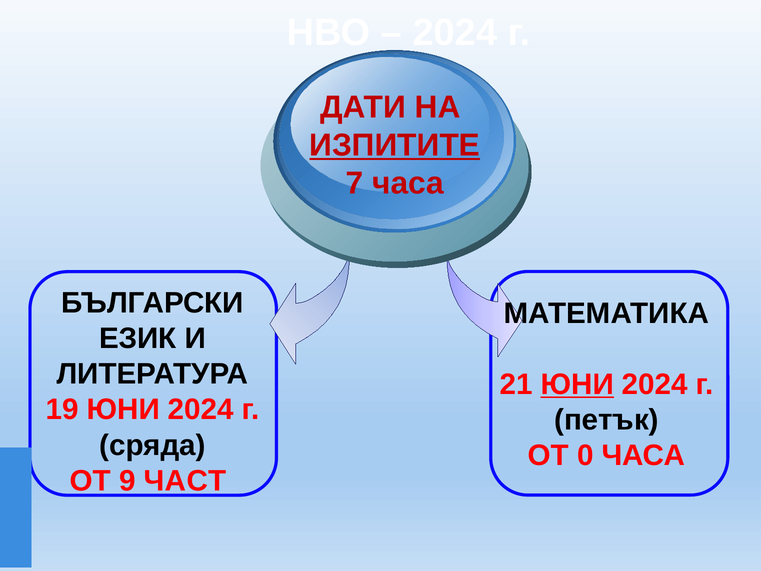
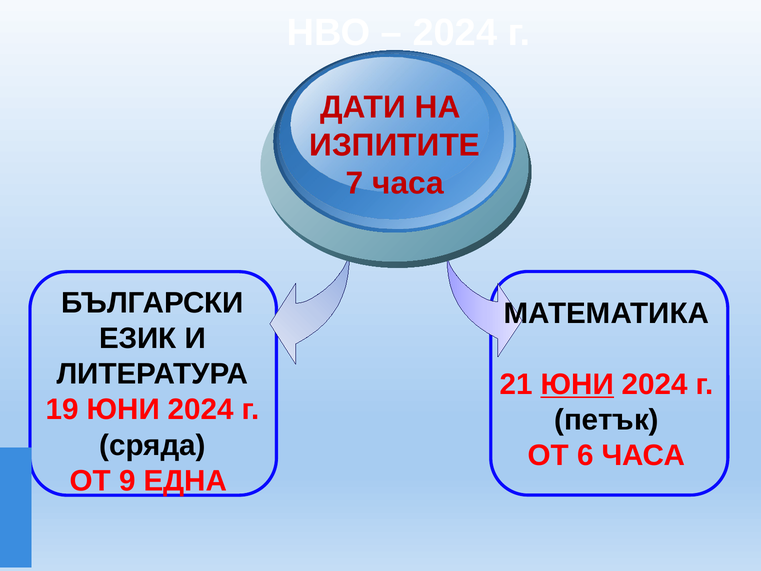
ИЗПИТИТЕ underline: present -> none (395, 145)
0: 0 -> 6 (585, 455)
ЧАСТ: ЧАСТ -> ЕДНА (185, 481)
